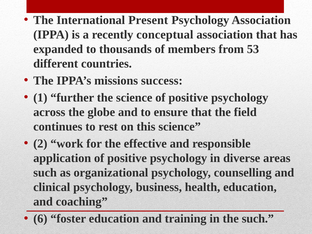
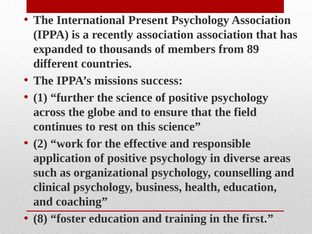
recently conceptual: conceptual -> association (165, 35)
53: 53 -> 89 (253, 49)
6: 6 -> 8 (40, 219)
the such: such -> first (258, 219)
